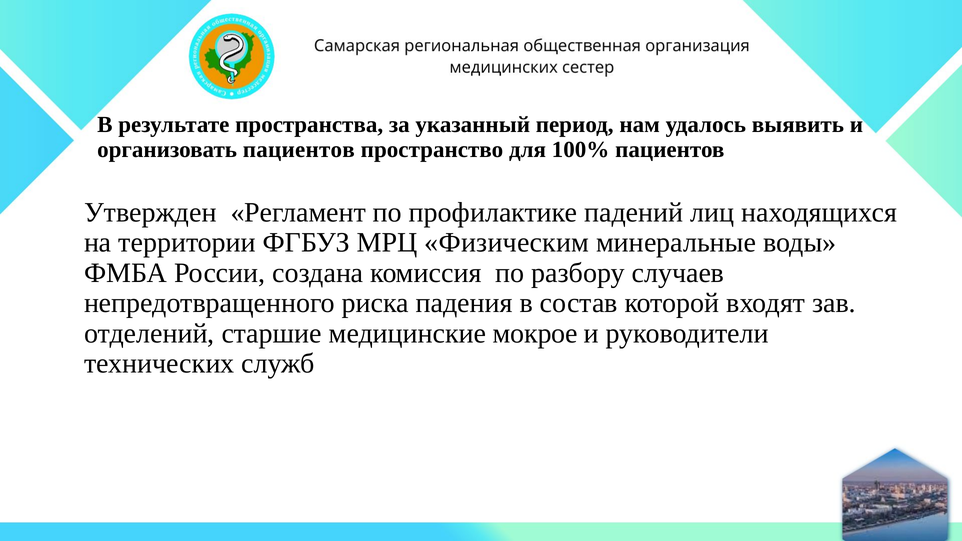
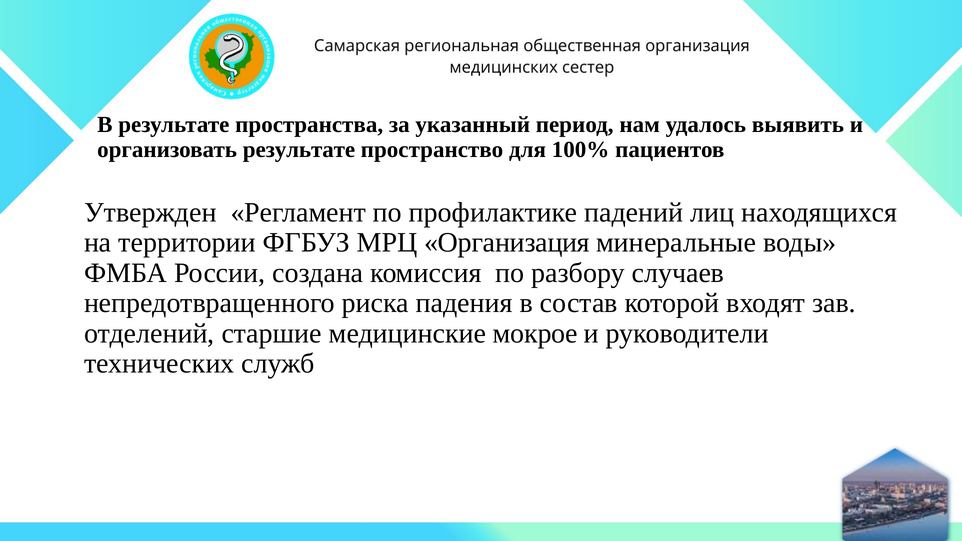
организовать пациентов: пациентов -> результате (299, 149)
Физическим: Физическим -> Организация (507, 243)
